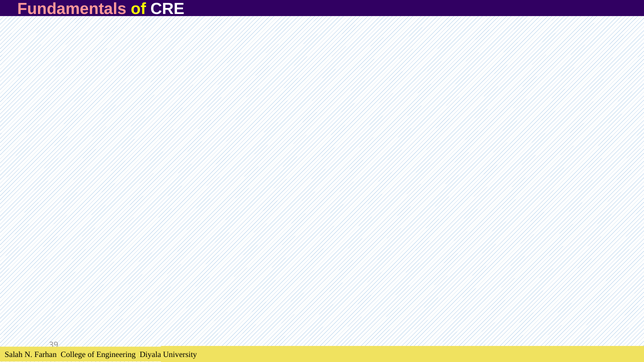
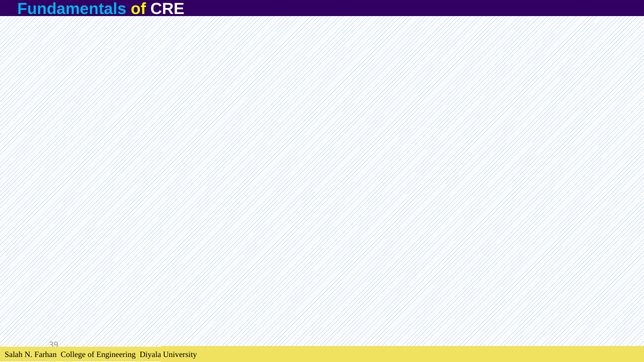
Fundamentals colour: pink -> light blue (72, 9)
